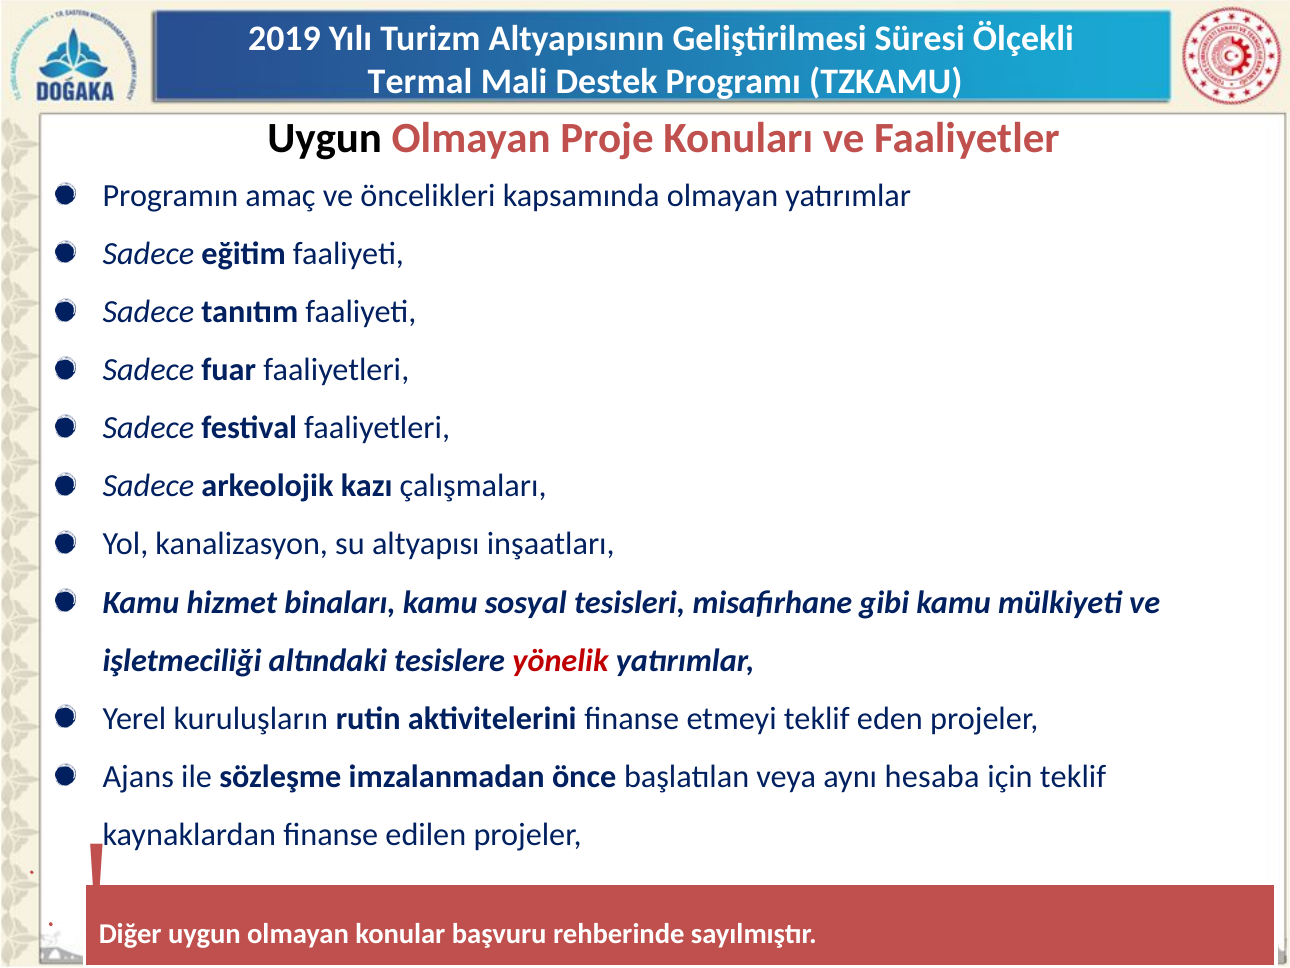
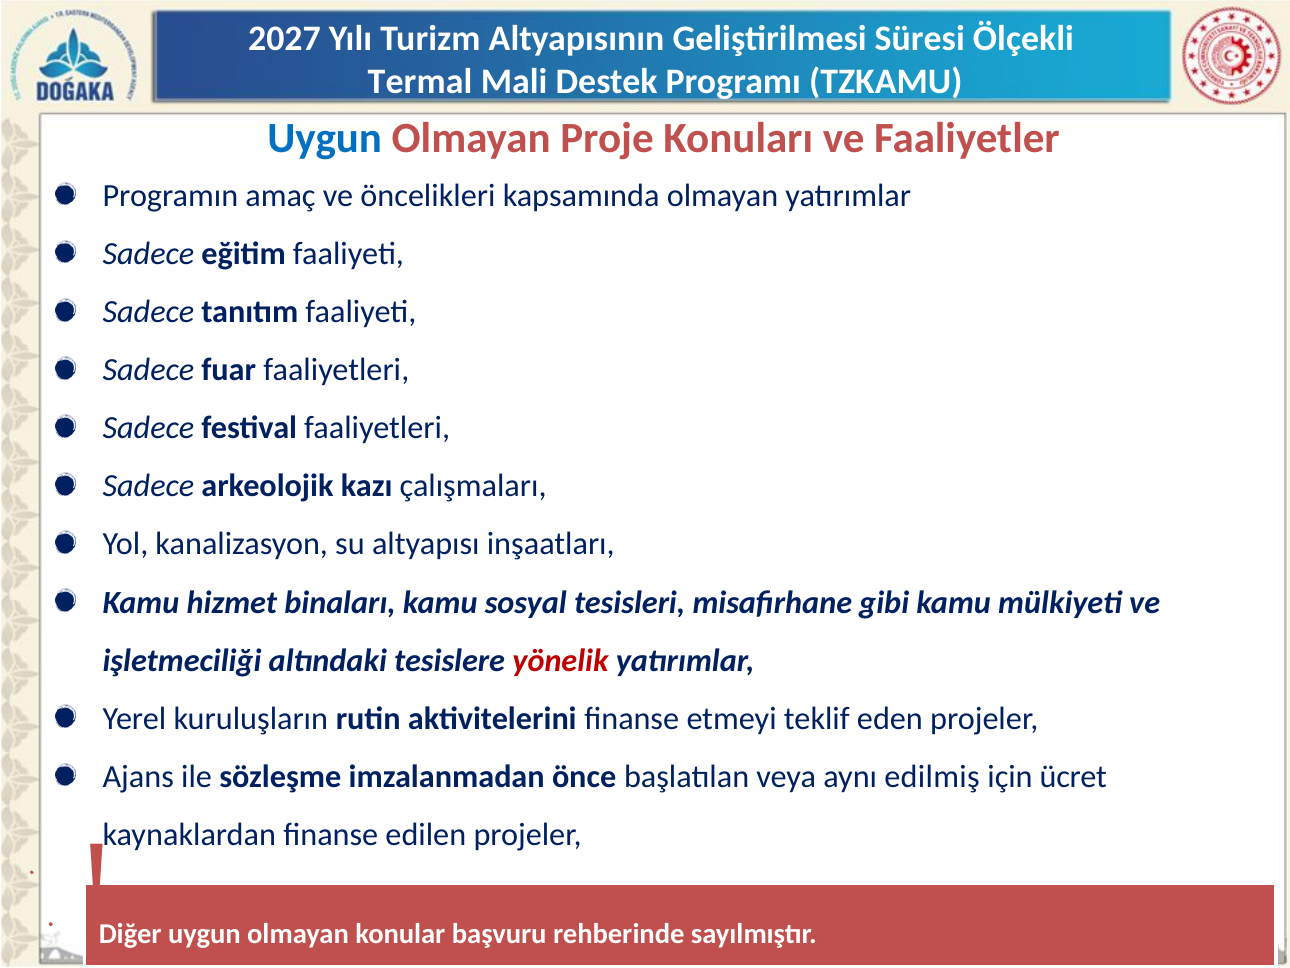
2019: 2019 -> 2027 (284, 38)
Uygun colour: black -> blue (325, 138)
hesaba: hesaba -> edilmiş (932, 776)
için teklif: teklif -> ücret (1073, 776)
